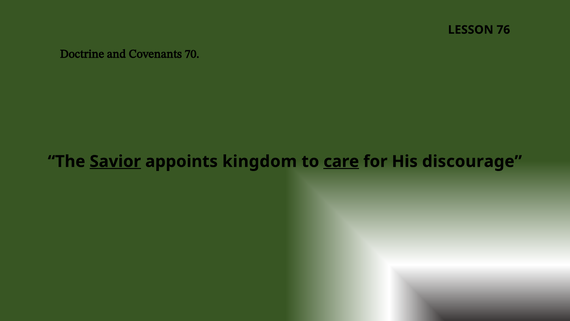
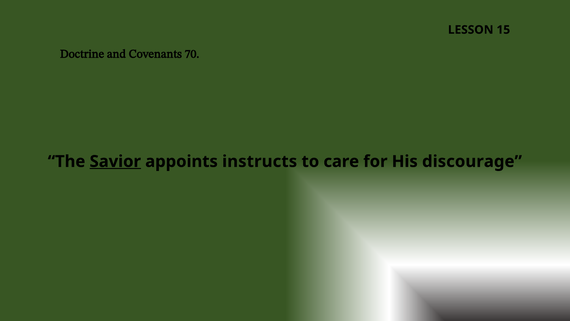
76: 76 -> 15 (503, 30)
kingdom: kingdom -> instructs (260, 161)
care underline: present -> none (341, 161)
